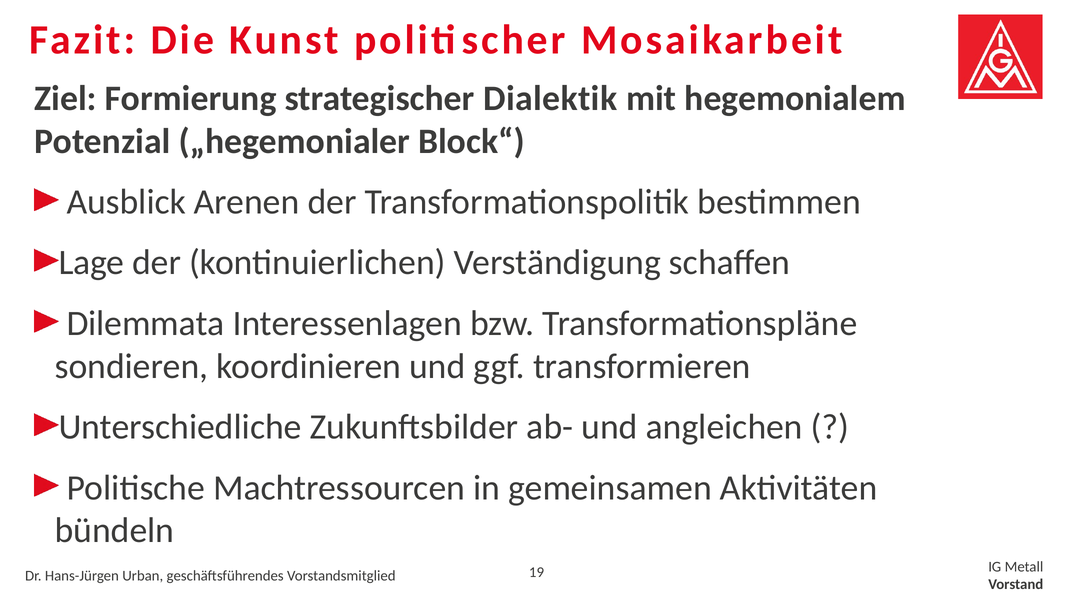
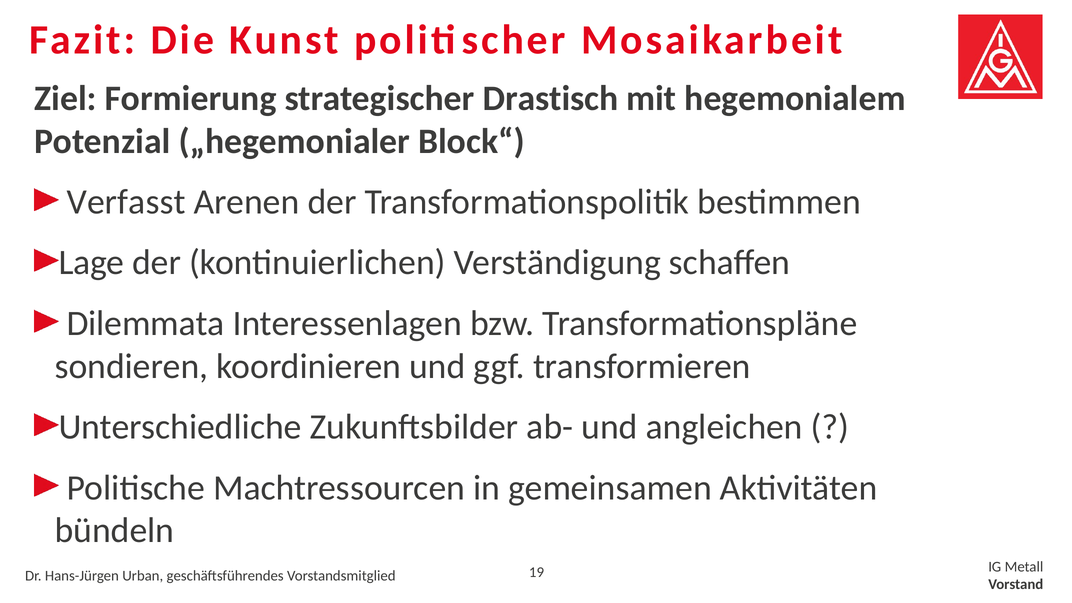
Dialektik: Dialektik -> Drastisch (550, 98)
Ausblick: Ausblick -> Verfasst (126, 202)
